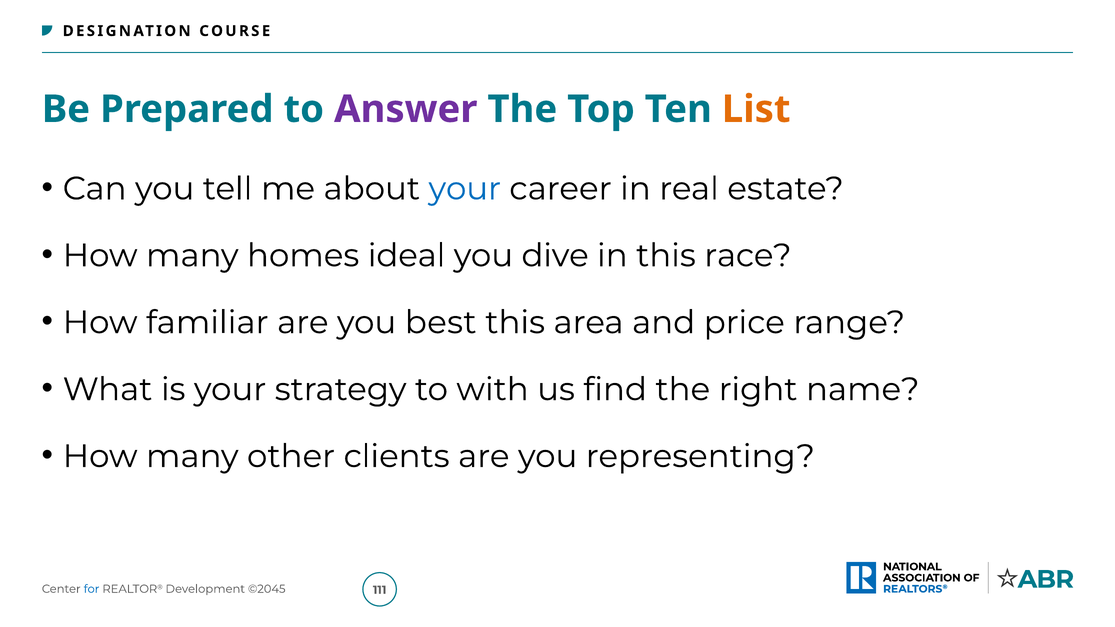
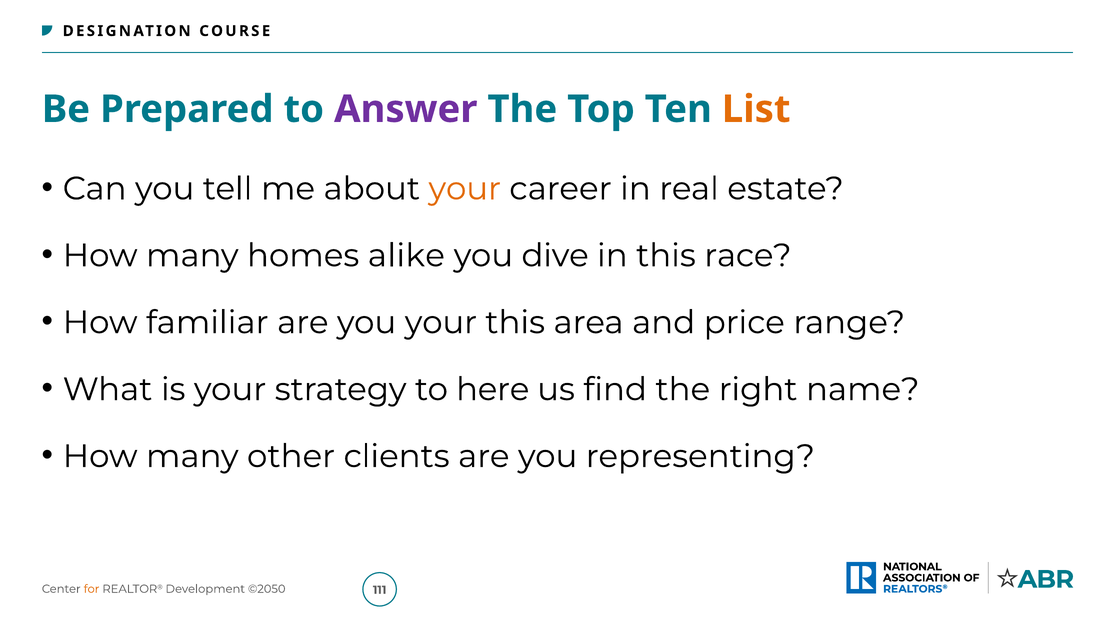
your colour: blue -> orange (465, 189)
ideal: ideal -> alike (406, 256)
you best: best -> your (441, 323)
with: with -> here (493, 390)
for colour: blue -> orange (92, 589)
©2045: ©2045 -> ©2050 (267, 589)
